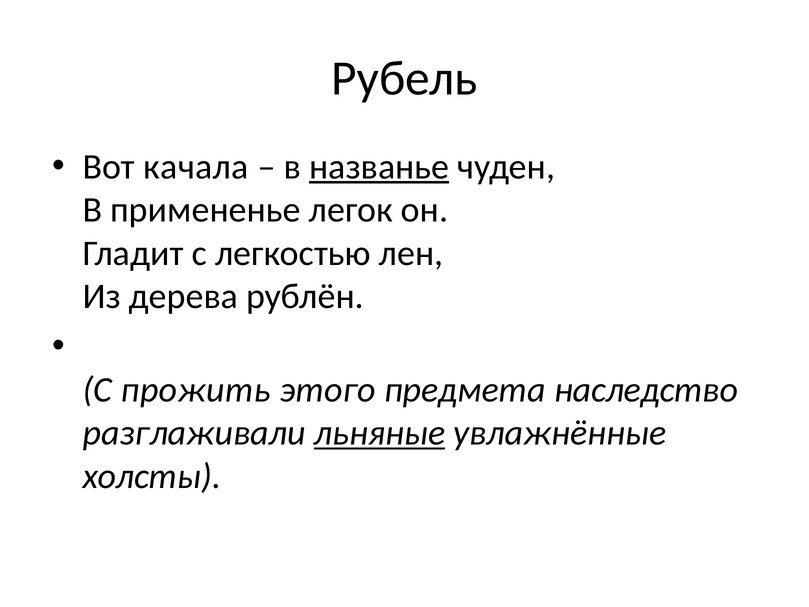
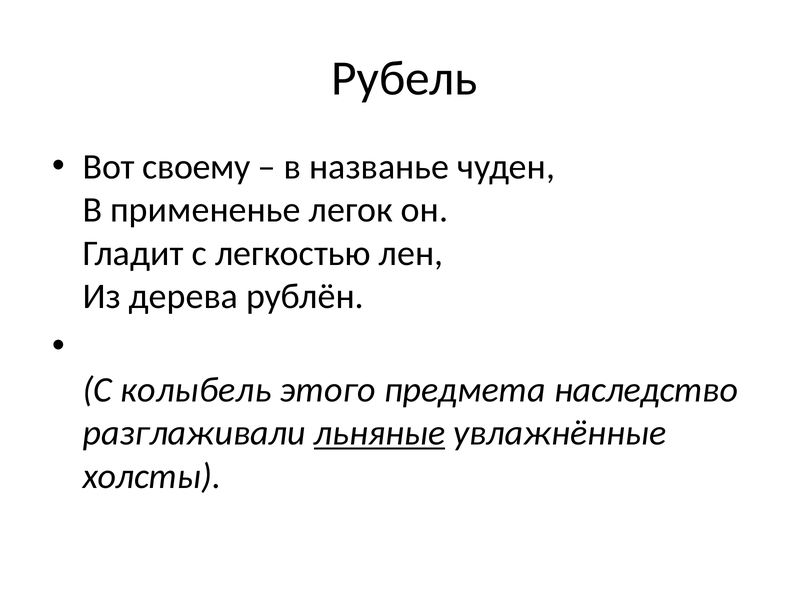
качала: качала -> своему (196, 167)
названье underline: present -> none (379, 167)
прожить: прожить -> колыбель (196, 390)
